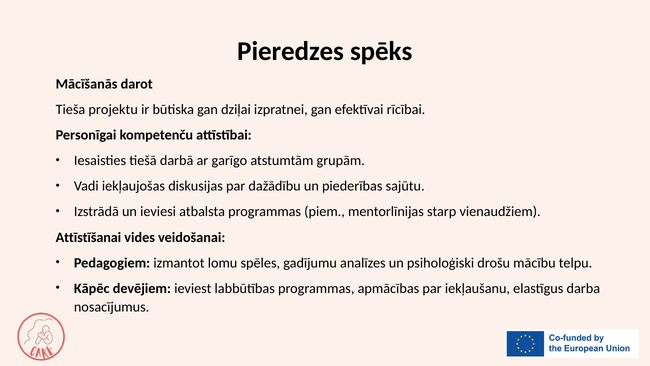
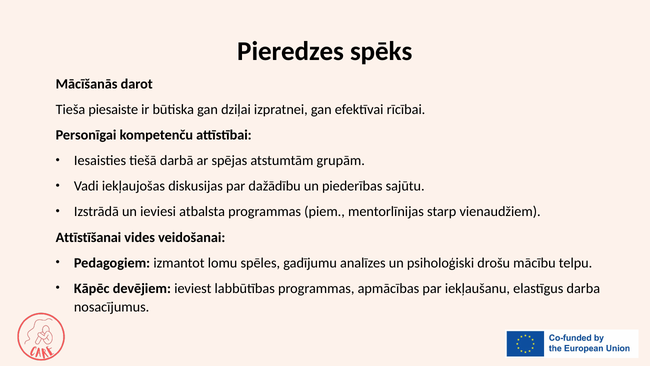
projektu: projektu -> piesaiste (113, 109)
garīgo: garīgo -> spējas (229, 160)
